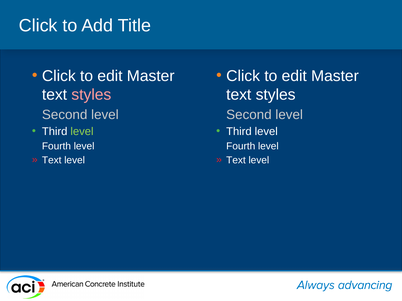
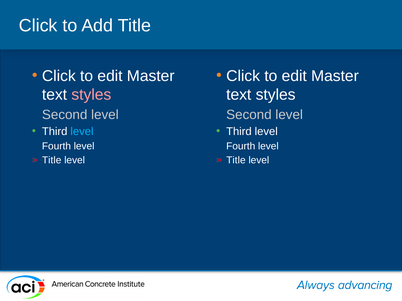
level colour: light green -> light blue (82, 132)
Text: Text -> Title (52, 160)
Text: Text -> Title (236, 160)
